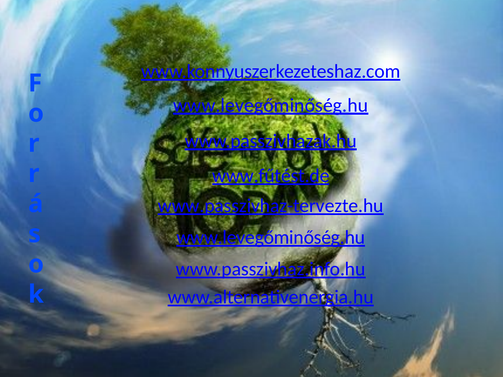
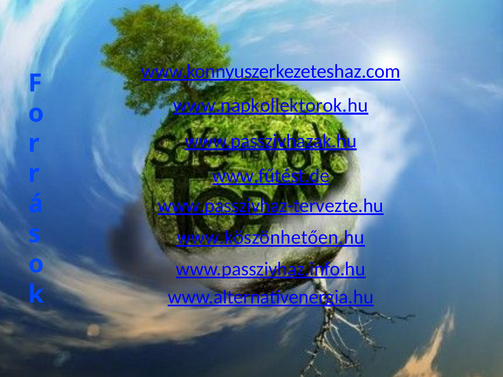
www.levegőminőség.hu: www.levegőminőség.hu -> www.napkollektorok.hu (271, 105)
www.levegőminőség.hu: www.levegőminőség.hu -> www.köszönhetően.hu (271, 238)
